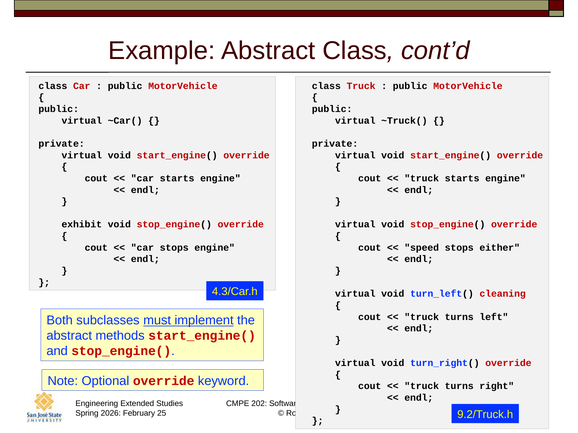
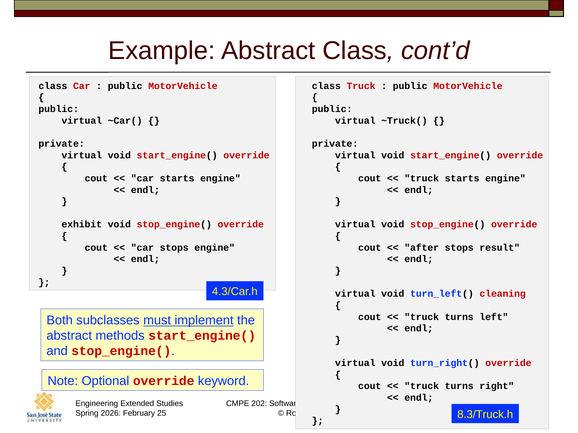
speed: speed -> after (422, 248)
either: either -> result (500, 248)
9.2/Truck.h: 9.2/Truck.h -> 8.3/Truck.h (485, 415)
